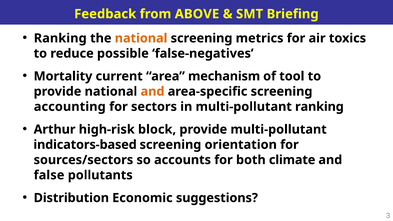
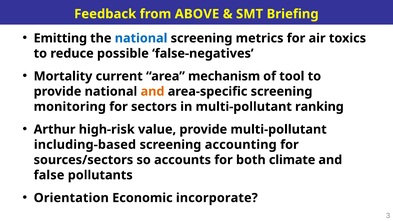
Ranking: Ranking -> Emitting (60, 38)
national colour: orange -> blue (141, 38)
accounting: accounting -> monitoring (70, 107)
block: block -> value (157, 129)
indicators-based: indicators-based -> including-based (85, 145)
orientation: orientation -> accounting (241, 145)
Distribution: Distribution -> Orientation (71, 198)
suggestions: suggestions -> incorporate (217, 198)
